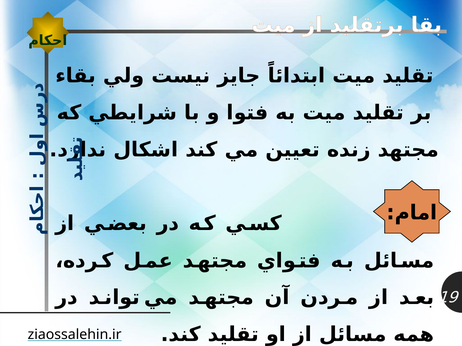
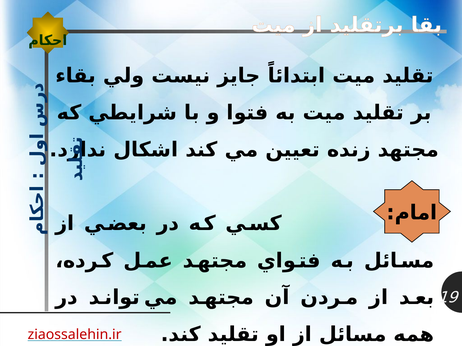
ziaossalehin.ir colour: black -> red (75, 335)
